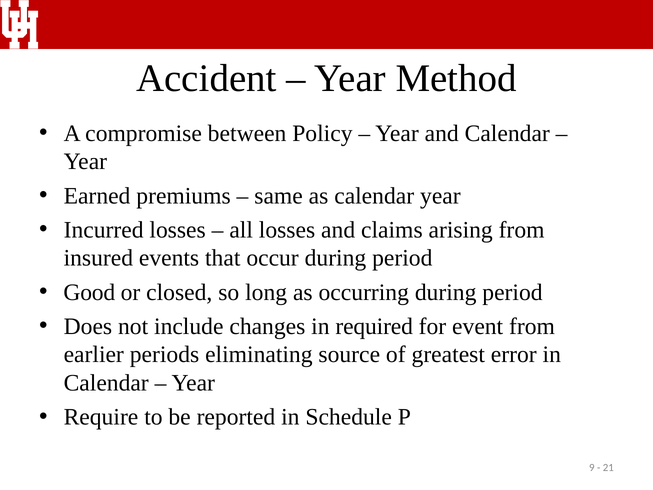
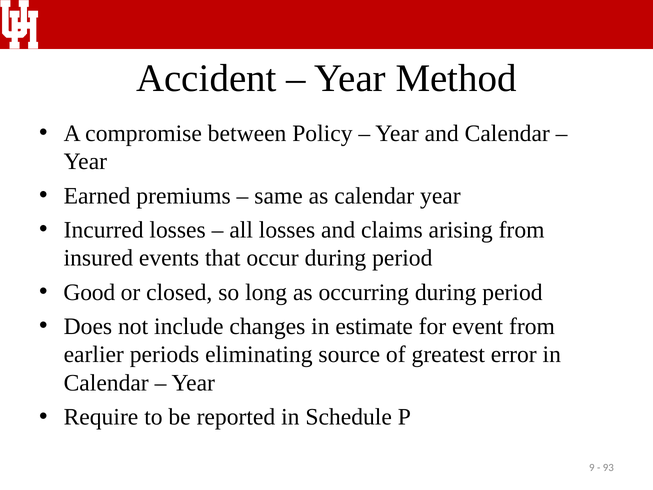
required: required -> estimate (374, 326)
21: 21 -> 93 (608, 468)
